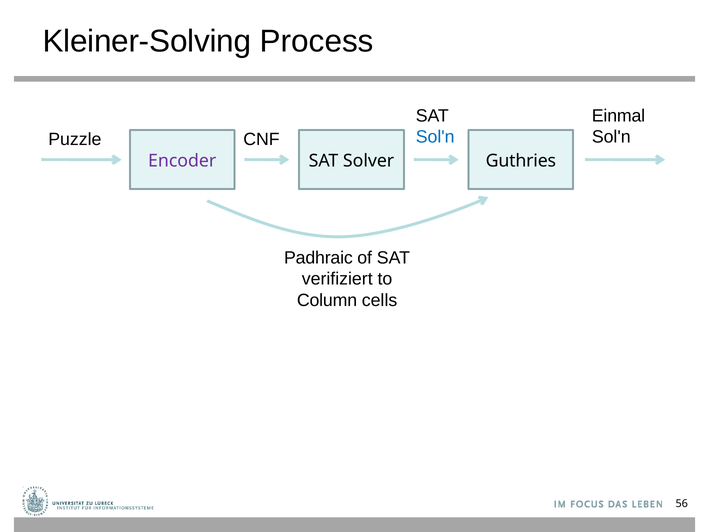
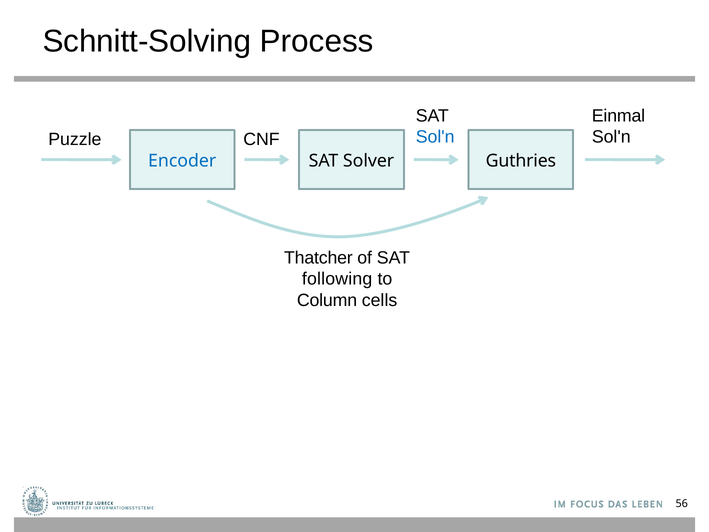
Kleiner-Solving: Kleiner-Solving -> Schnitt-Solving (147, 41)
Encoder colour: purple -> blue (182, 161)
Padhraic: Padhraic -> Thatcher (318, 258)
verifiziert: verifiziert -> following (337, 279)
